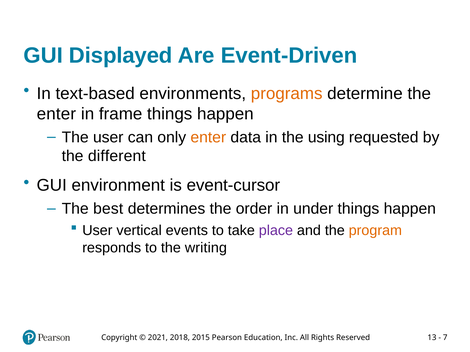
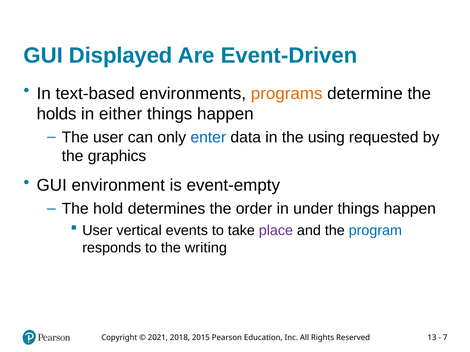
enter: enter -> holds (57, 114)
frame: frame -> either (121, 114)
enter colour: orange -> blue (208, 137)
different: different -> graphics (117, 156)
event-cursor: event-cursor -> event-empty (233, 186)
best: best -> hold (108, 209)
program colour: orange -> blue (375, 231)
